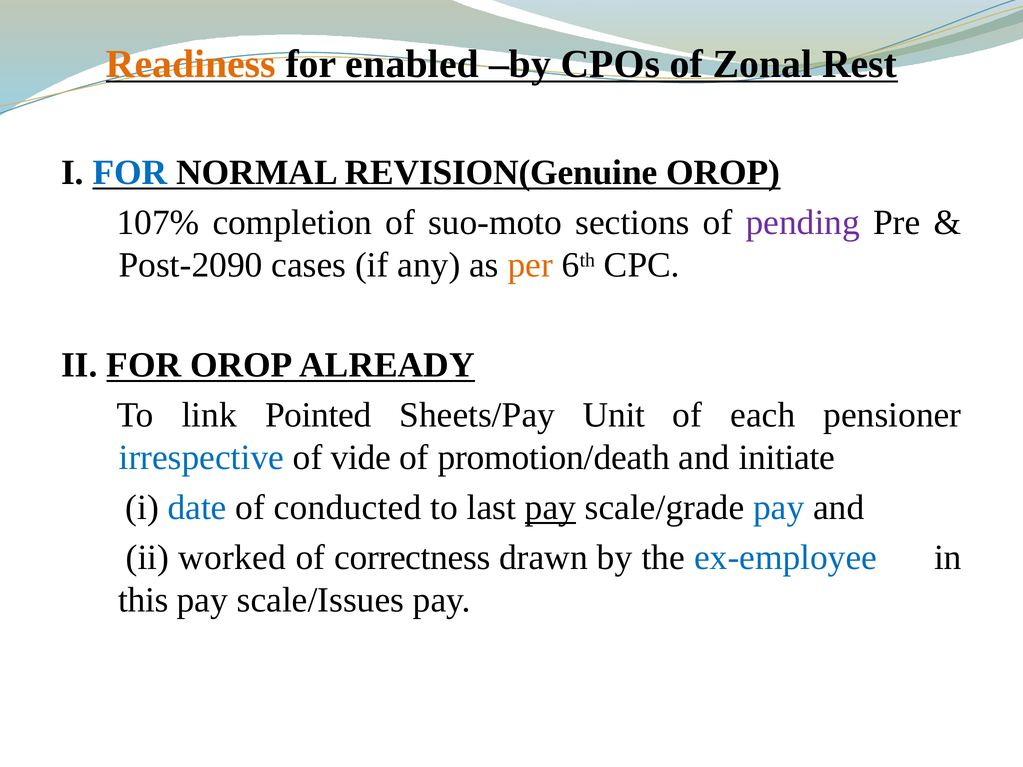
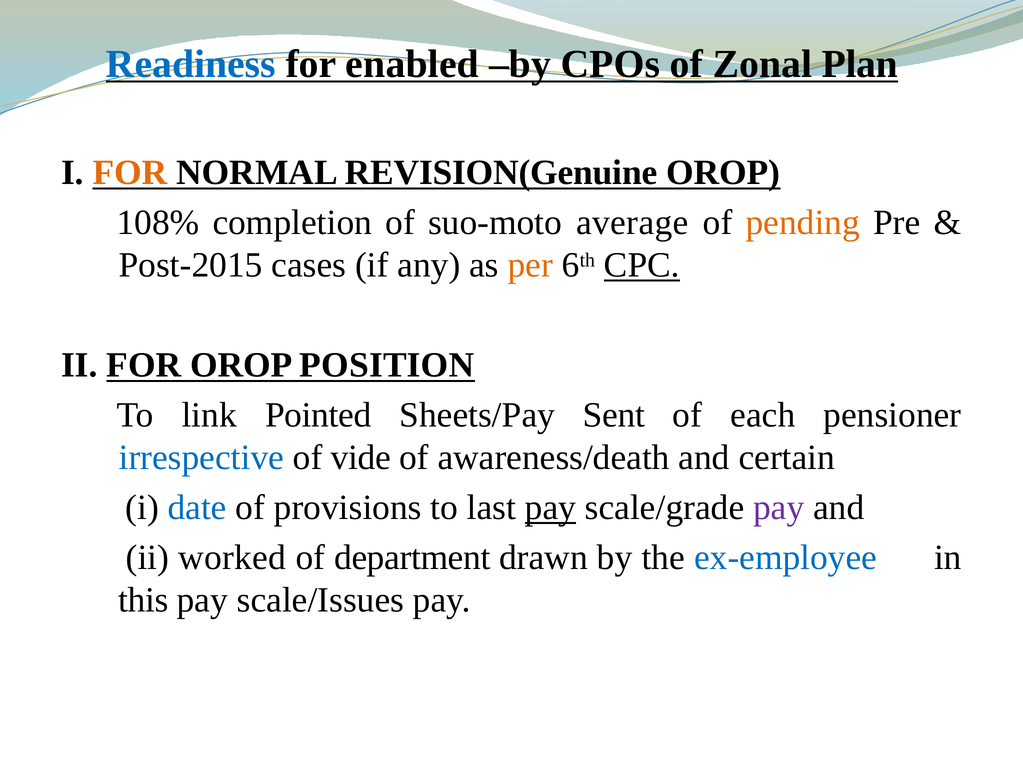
Readiness colour: orange -> blue (191, 64)
Rest: Rest -> Plan (860, 64)
FOR colour: blue -> orange (130, 173)
107%: 107% -> 108% (158, 223)
sections: sections -> average (632, 223)
pending colour: purple -> orange (803, 223)
Post-2090: Post-2090 -> Post-2015 (191, 265)
CPC underline: none -> present (642, 265)
ALREADY: ALREADY -> POSITION (387, 365)
Unit: Unit -> Sent (614, 415)
promotion/death: promotion/death -> awareness/death (554, 458)
initiate: initiate -> certain (787, 458)
conducted: conducted -> provisions (348, 508)
pay colour: blue -> purple (779, 508)
correctness: correctness -> department (412, 558)
